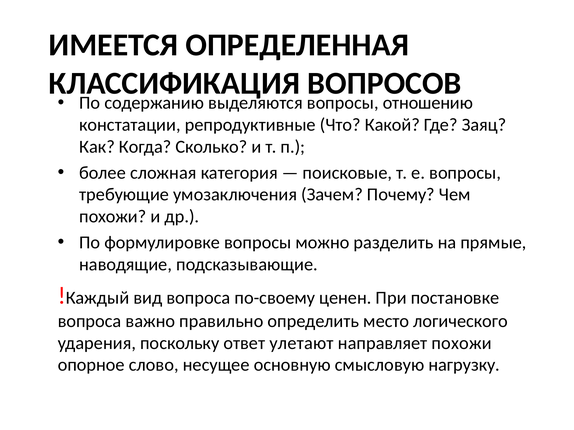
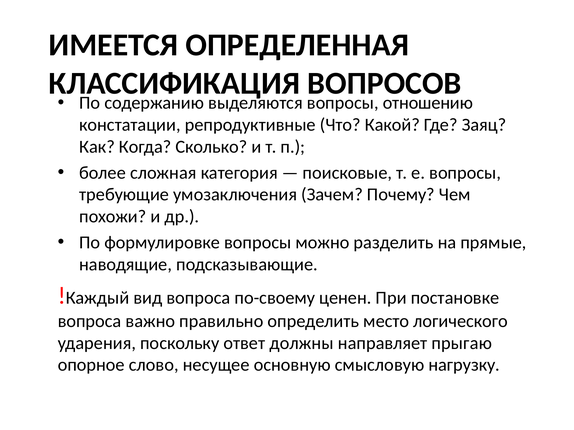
улетают: улетают -> должны (302, 343)
направляет похожи: похожи -> прыгаю (462, 343)
